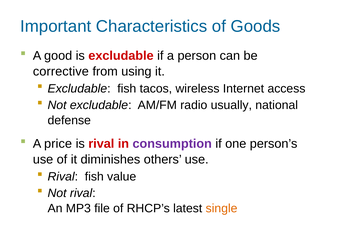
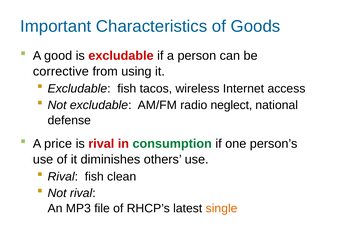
usually: usually -> neglect (231, 106)
consumption colour: purple -> green (172, 144)
value: value -> clean (122, 177)
